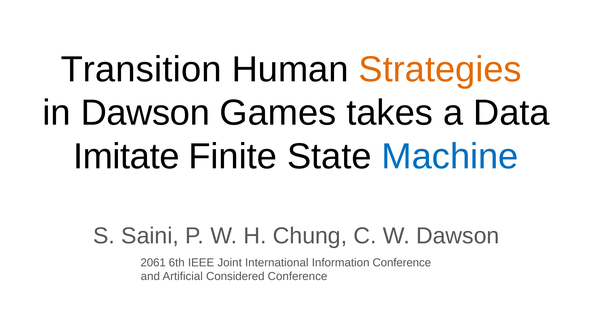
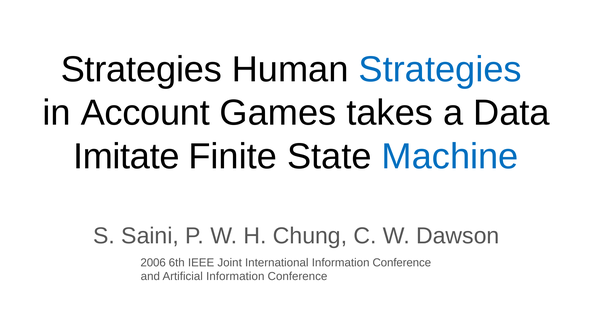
Transition: Transition -> Strategies (141, 69)
Strategies colour: orange -> blue (440, 69)
in Dawson: Dawson -> Account (145, 113)
2061: 2061 -> 2006 (153, 262)
Artificial Considered: Considered -> Information (235, 276)
